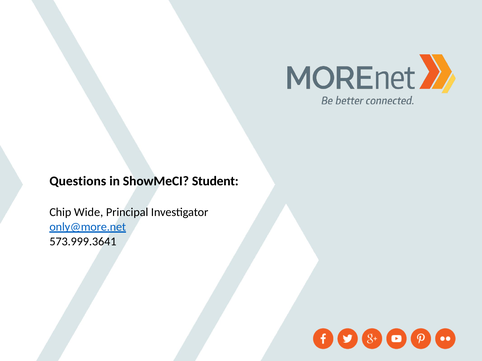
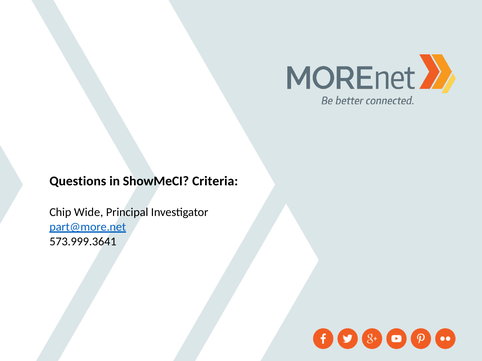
Student: Student -> Criteria (215, 181)
only@more.net: only@more.net -> part@more.net (88, 227)
